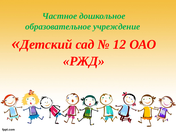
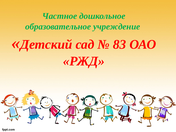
12: 12 -> 83 (120, 44)
